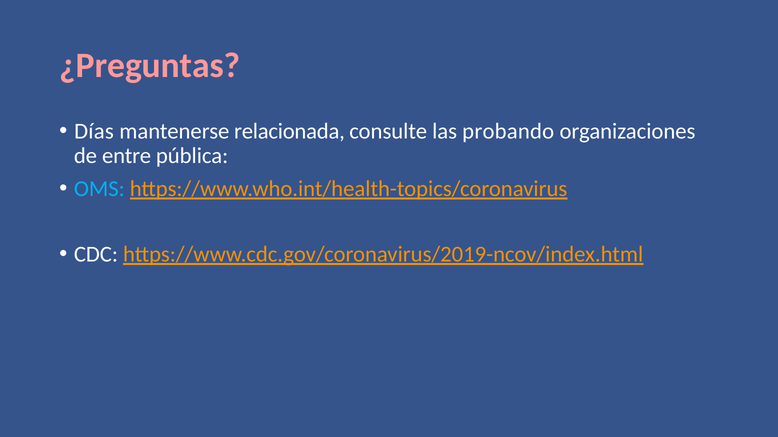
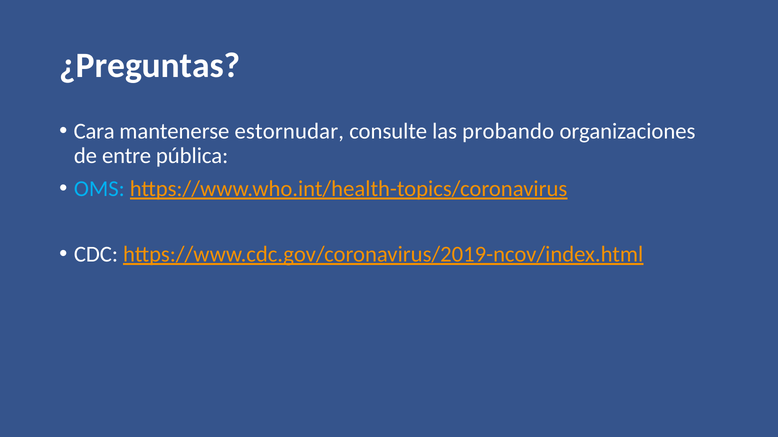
¿Preguntas colour: pink -> white (150, 65)
Días: Días -> Cara (94, 132)
relacionada: relacionada -> estornudar (289, 132)
